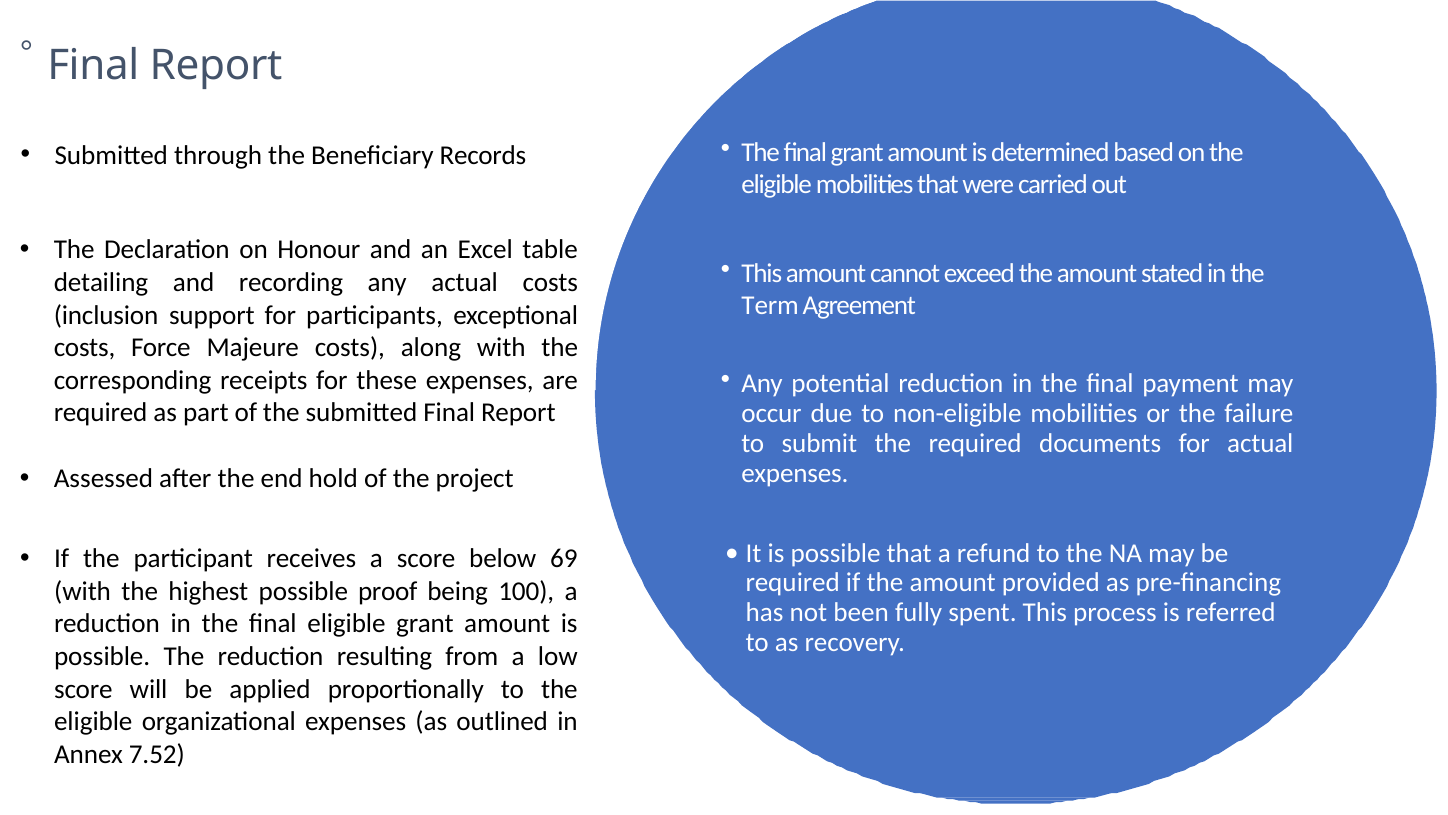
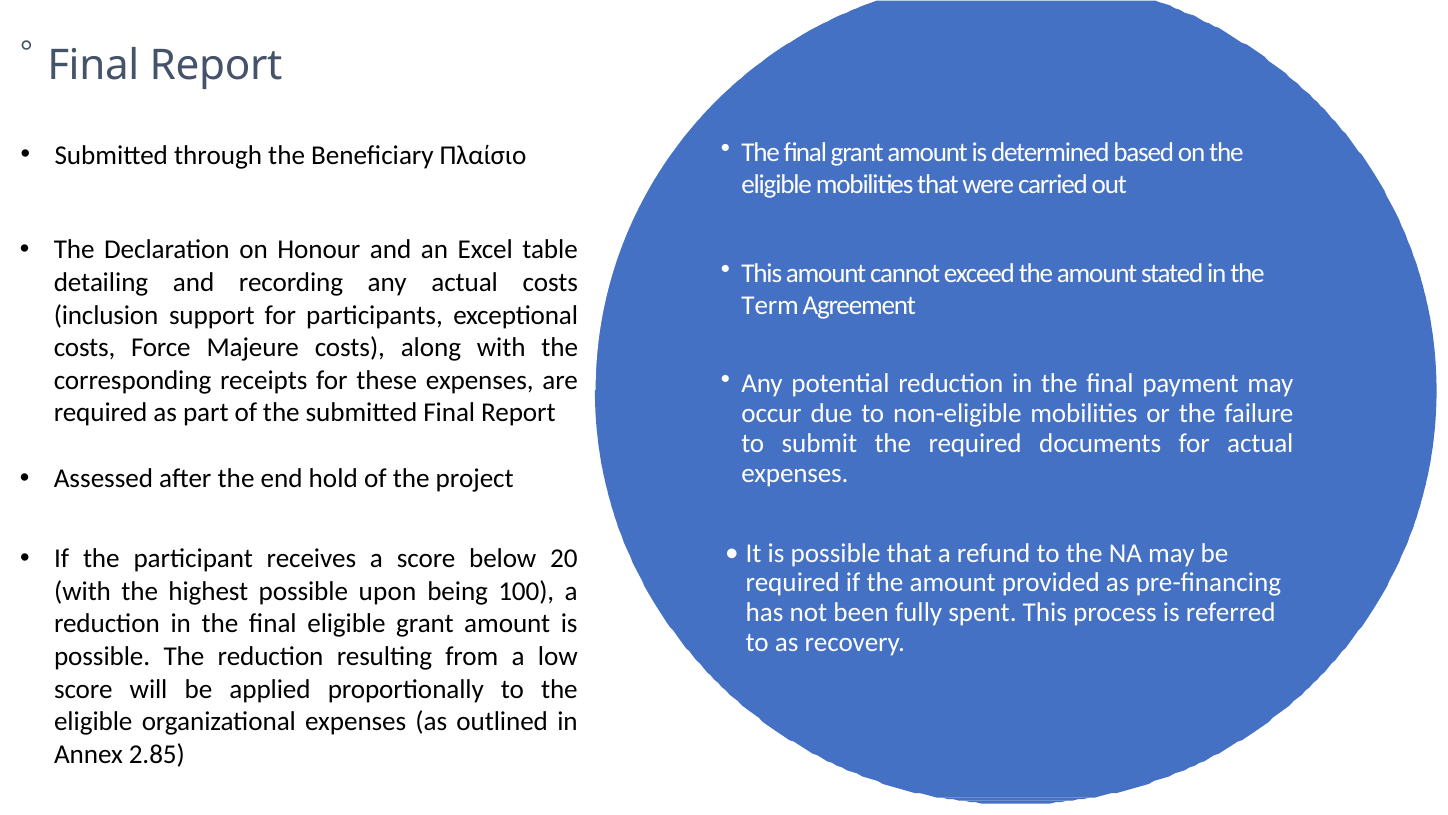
Records: Records -> Πλαίσιο (483, 155)
69: 69 -> 20 (564, 558)
proof: proof -> upon (388, 591)
7.52: 7.52 -> 2.85 (157, 754)
